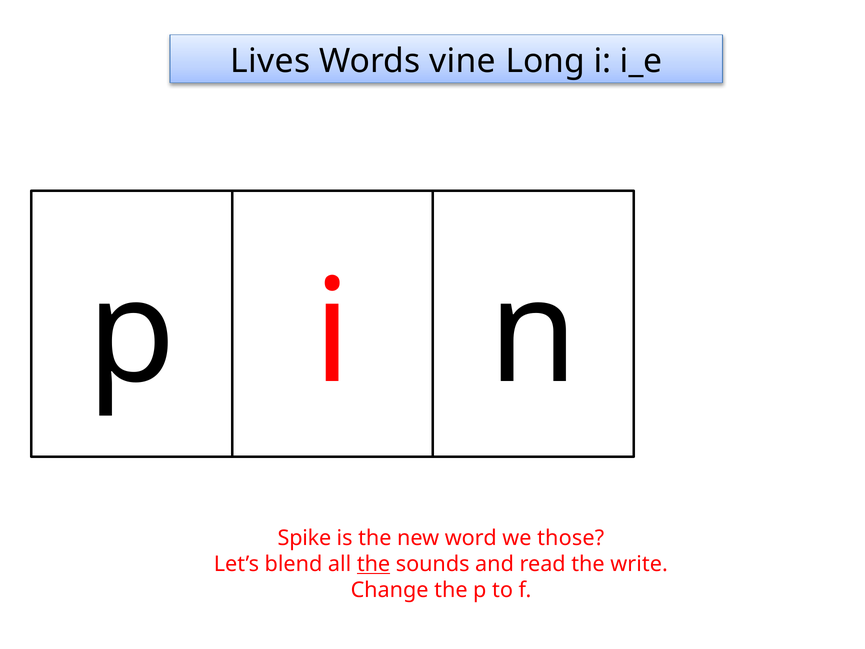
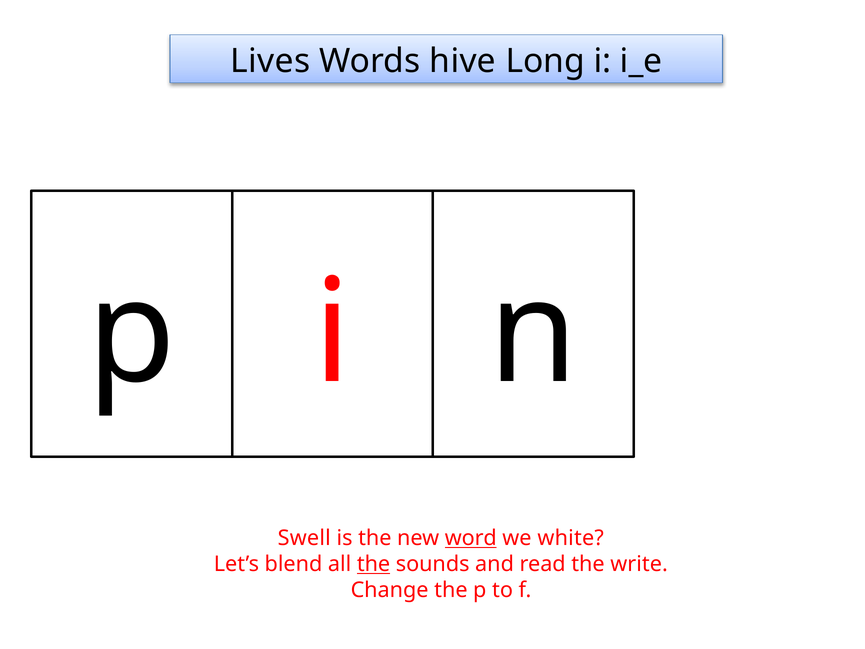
vine: vine -> hive (463, 61)
Spike: Spike -> Swell (304, 538)
word underline: none -> present (471, 538)
those: those -> white (571, 538)
